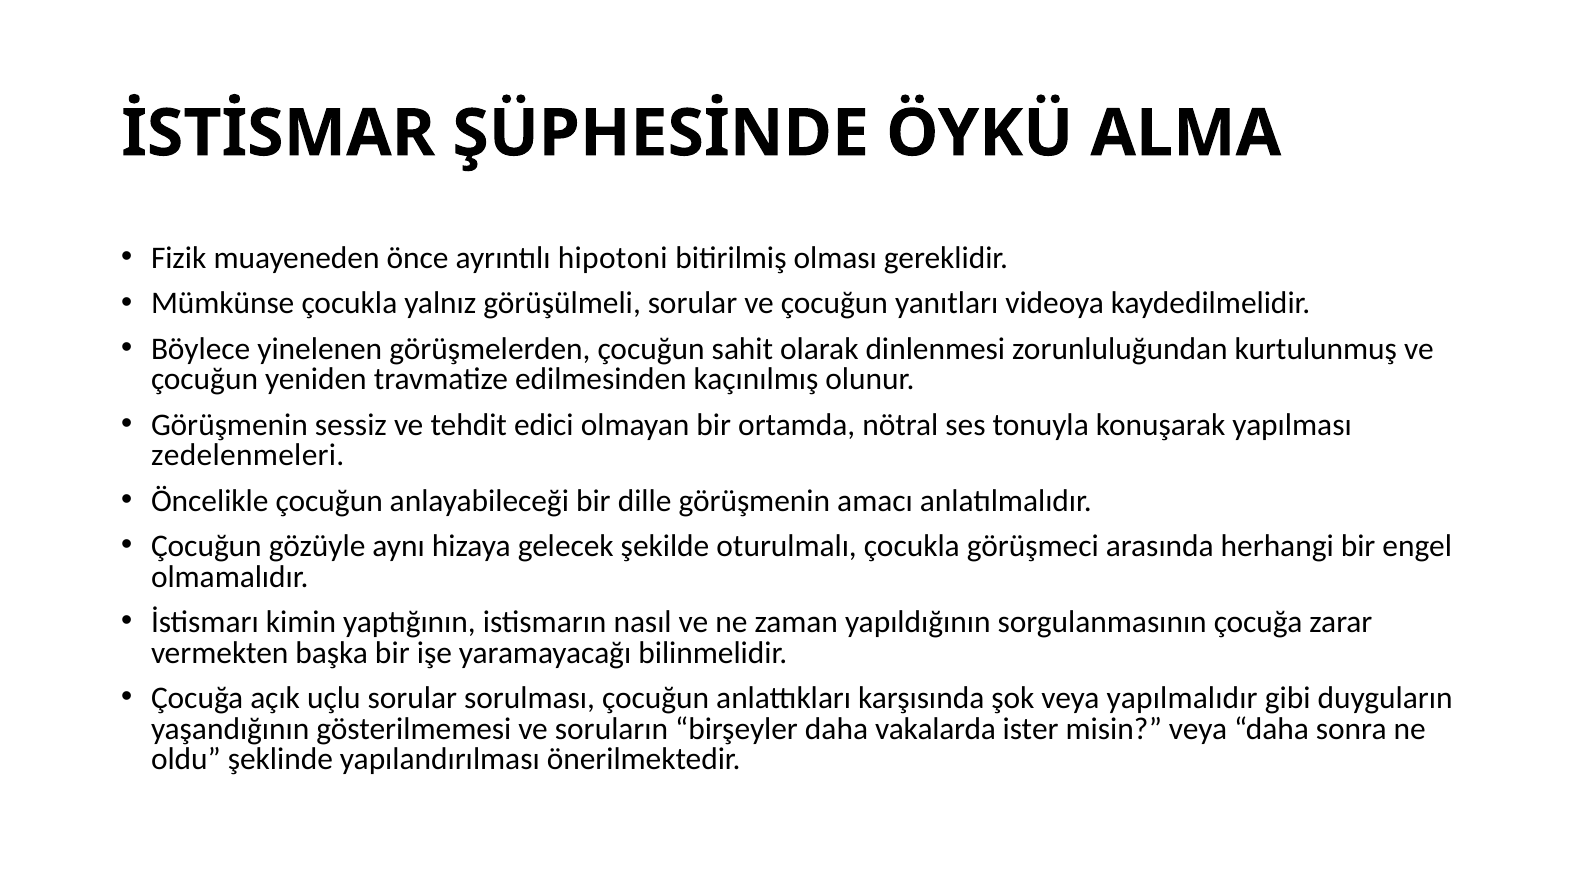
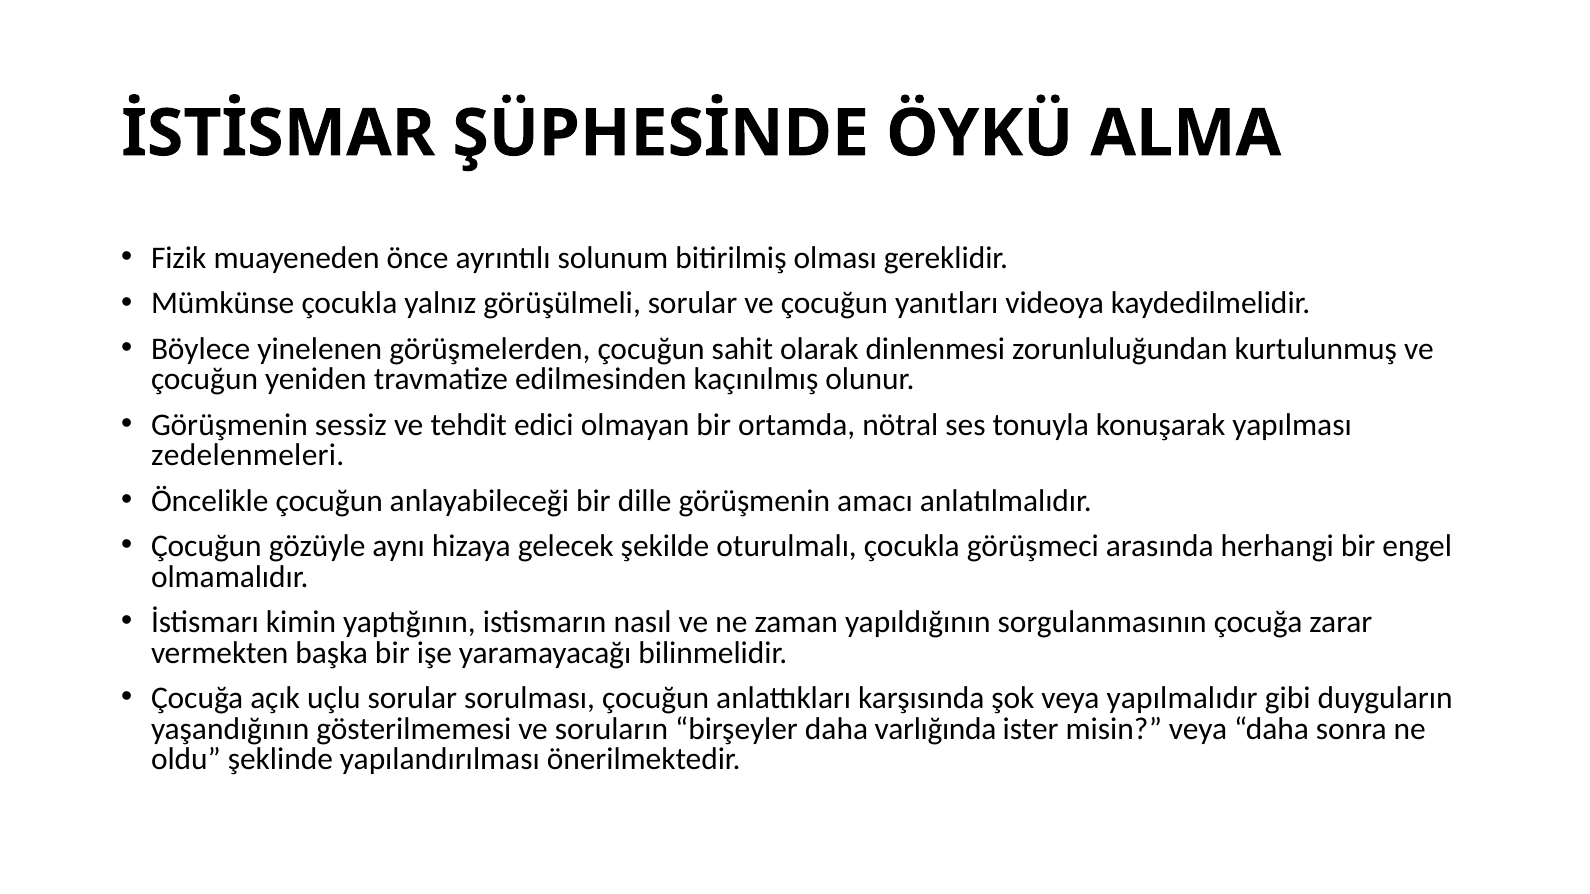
hipotoni: hipotoni -> solunum (613, 258)
vakalarda: vakalarda -> varlığında (936, 729)
